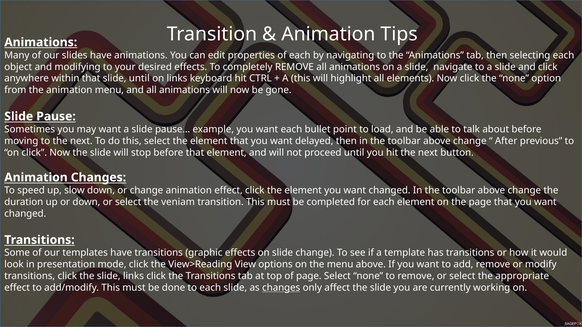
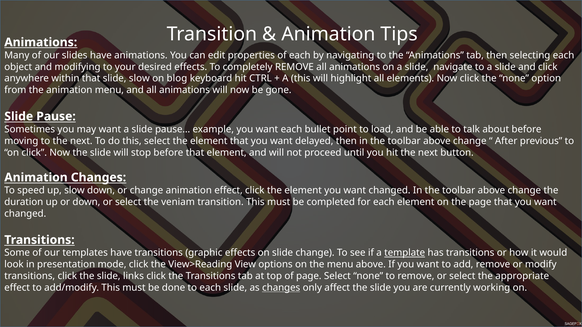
slide until: until -> slow (139, 79)
on links: links -> blog (177, 79)
template underline: none -> present (405, 253)
